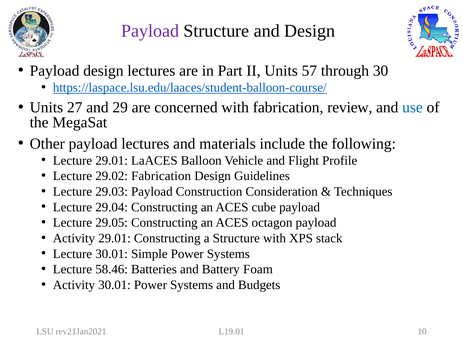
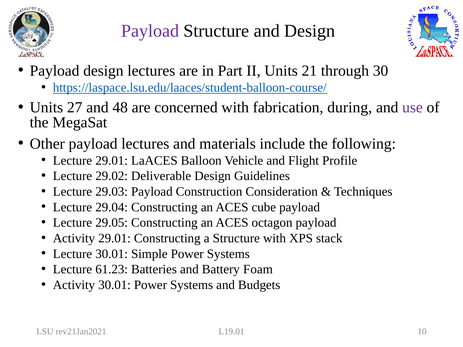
57: 57 -> 21 (309, 71)
29: 29 -> 48 (120, 108)
review: review -> during (350, 108)
use colour: blue -> purple (412, 108)
29.02 Fabrication: Fabrication -> Deliverable (161, 176)
58.46: 58.46 -> 61.23 (112, 270)
